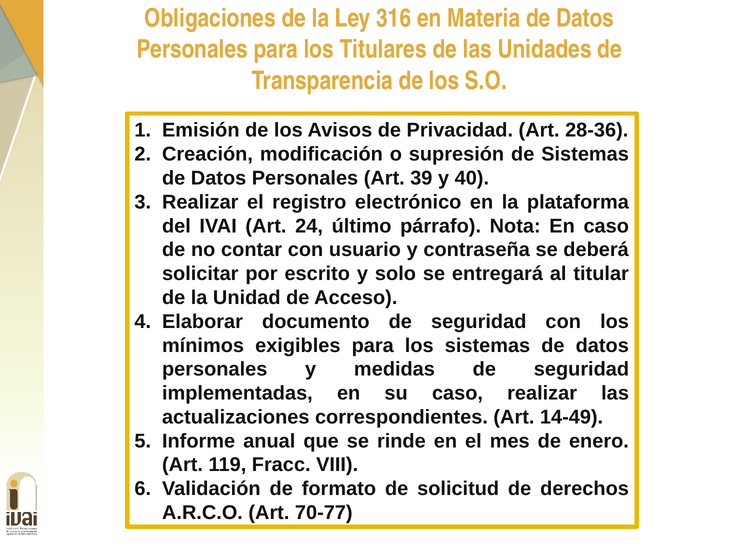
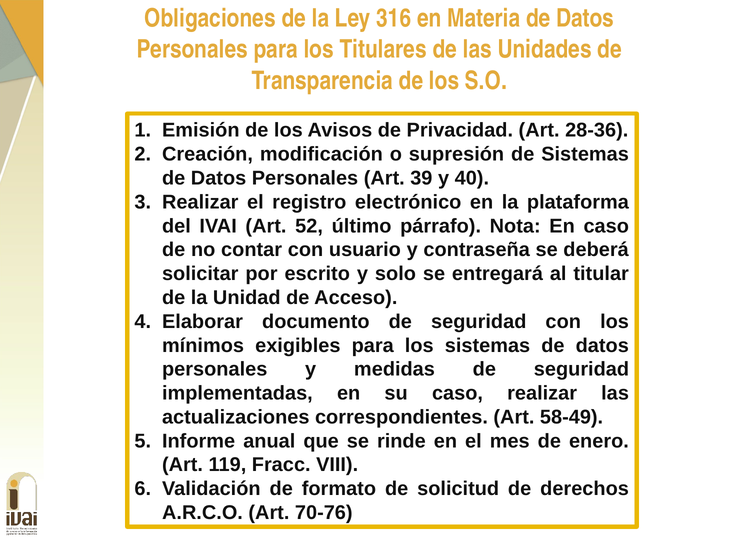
24: 24 -> 52 (309, 226)
14-49: 14-49 -> 58-49 (572, 417)
70-77: 70-77 -> 70-76 (324, 513)
